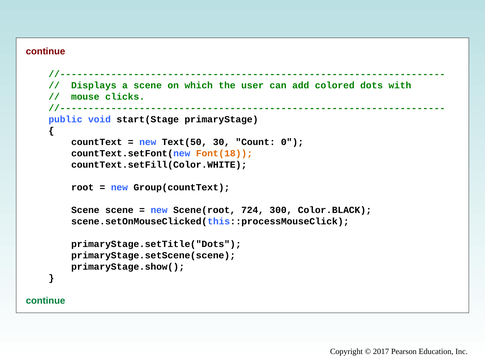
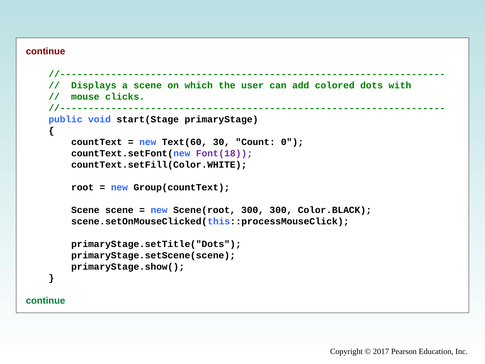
Text(50: Text(50 -> Text(60 (185, 142)
Font(18 colour: orange -> purple (224, 153)
Scene(root 724: 724 -> 300 (253, 210)
